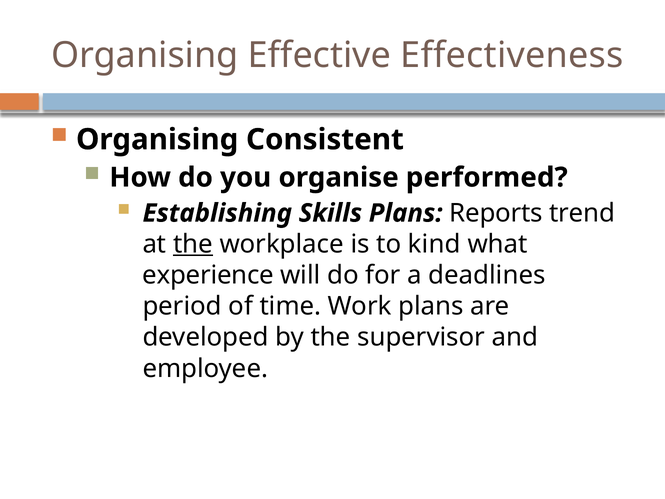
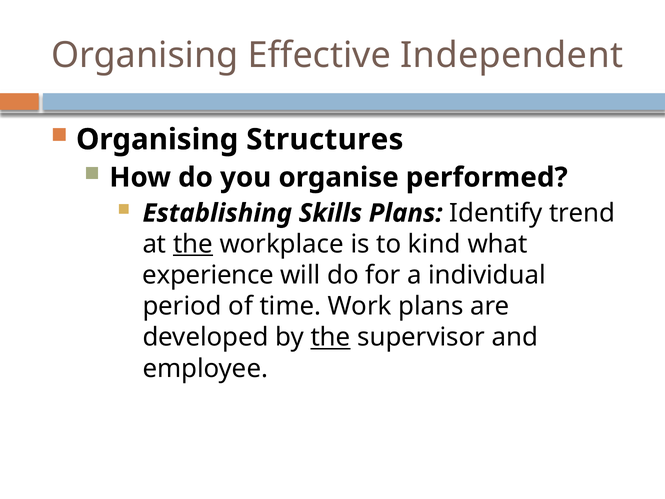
Effectiveness: Effectiveness -> Independent (512, 55)
Consistent: Consistent -> Structures (325, 139)
Reports: Reports -> Identify (496, 213)
deadlines: deadlines -> individual (487, 275)
the underline: none -> present (331, 337)
